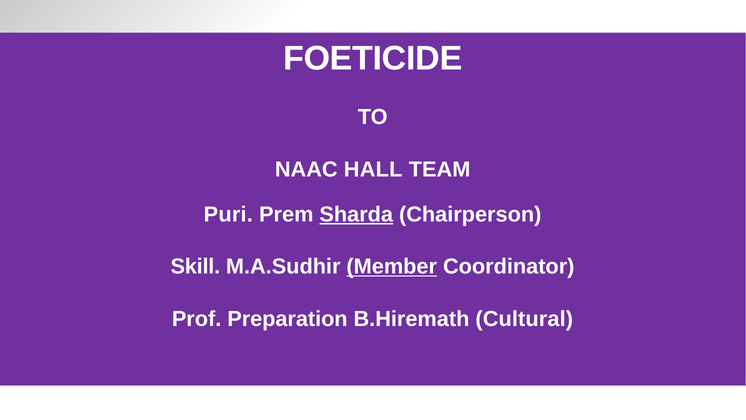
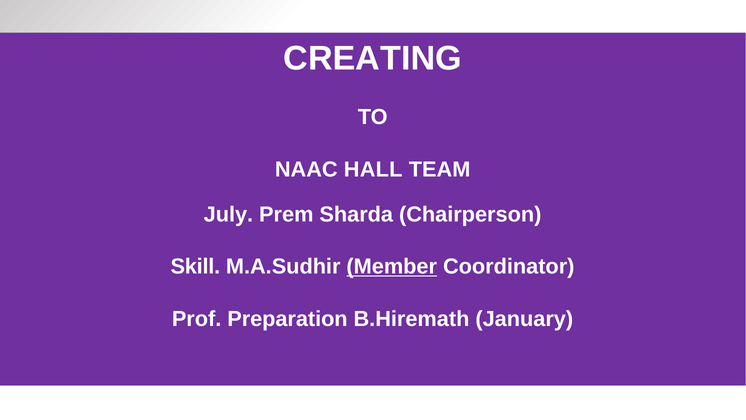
FOETICIDE: FOETICIDE -> CREATING (373, 58)
Puri: Puri -> July (228, 214)
Sharda underline: present -> none (356, 214)
Cultural: Cultural -> January (524, 319)
